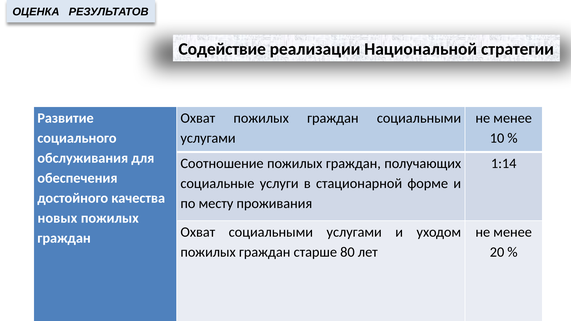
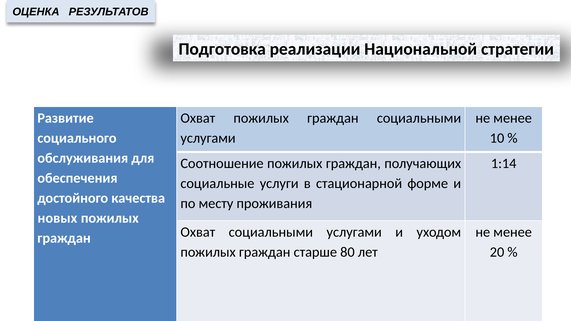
Содействие: Содействие -> Подготовка (222, 49)
